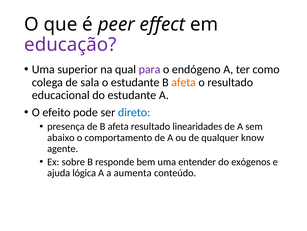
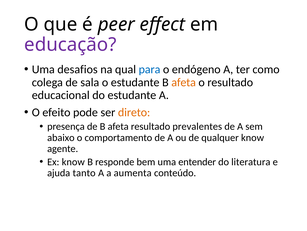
superior: superior -> desafios (78, 69)
para colour: purple -> blue (150, 69)
direto colour: blue -> orange (134, 112)
linearidades: linearidades -> prevalentes (197, 126)
Ex sobre: sobre -> know (73, 161)
exógenos: exógenos -> literatura (251, 161)
lógica: lógica -> tanto (84, 172)
